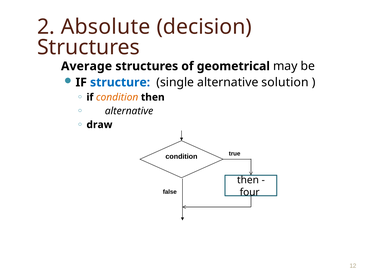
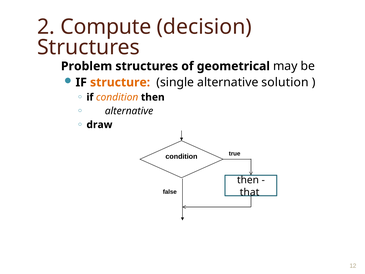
Absolute: Absolute -> Compute (106, 27)
Average: Average -> Problem (87, 66)
structure colour: blue -> orange (120, 82)
four: four -> that (250, 192)
